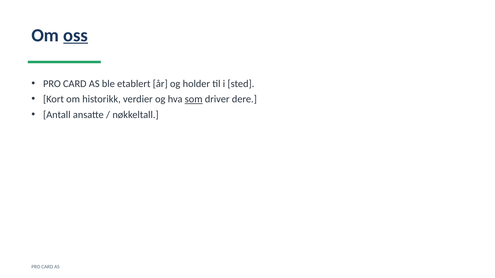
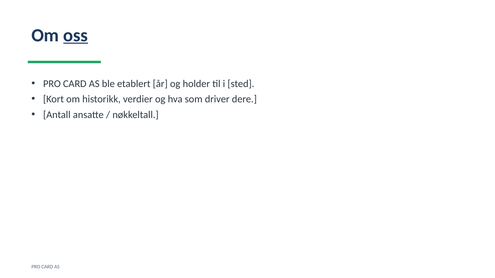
som underline: present -> none (194, 99)
